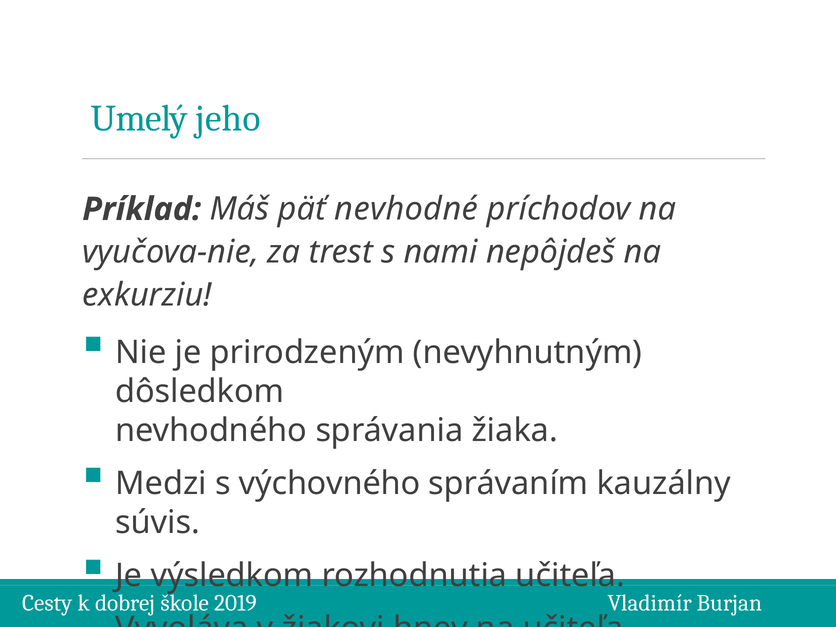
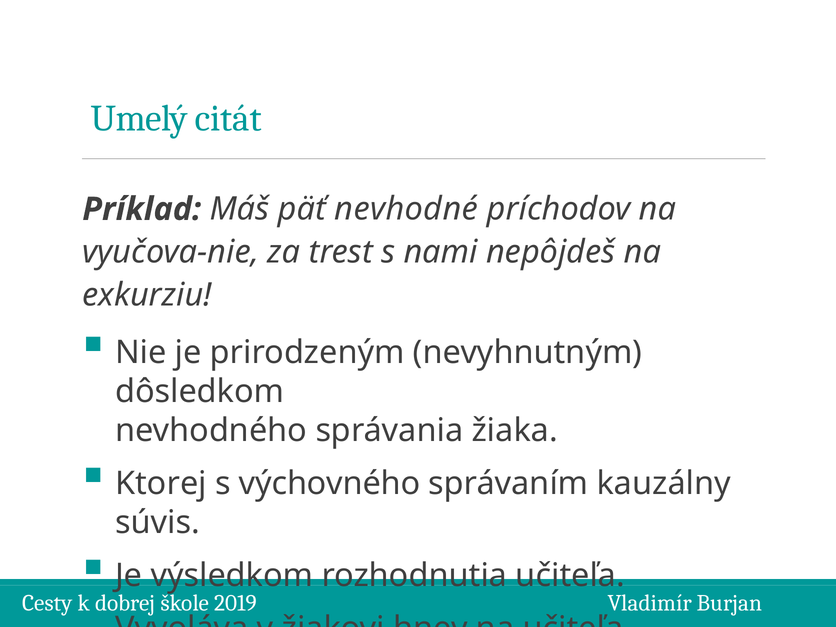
jeho: jeho -> citát (228, 118)
Medzi: Medzi -> Ktorej (161, 483)
